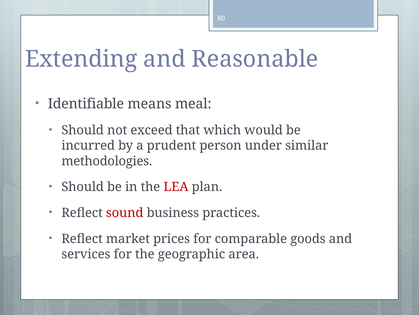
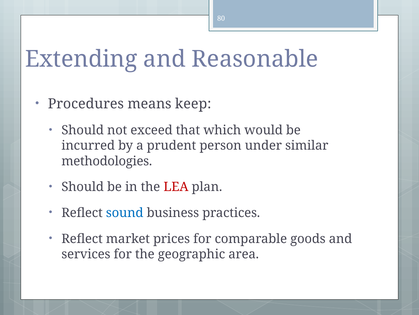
Identifiable: Identifiable -> Procedures (86, 104)
meal: meal -> keep (193, 104)
sound colour: red -> blue (125, 212)
